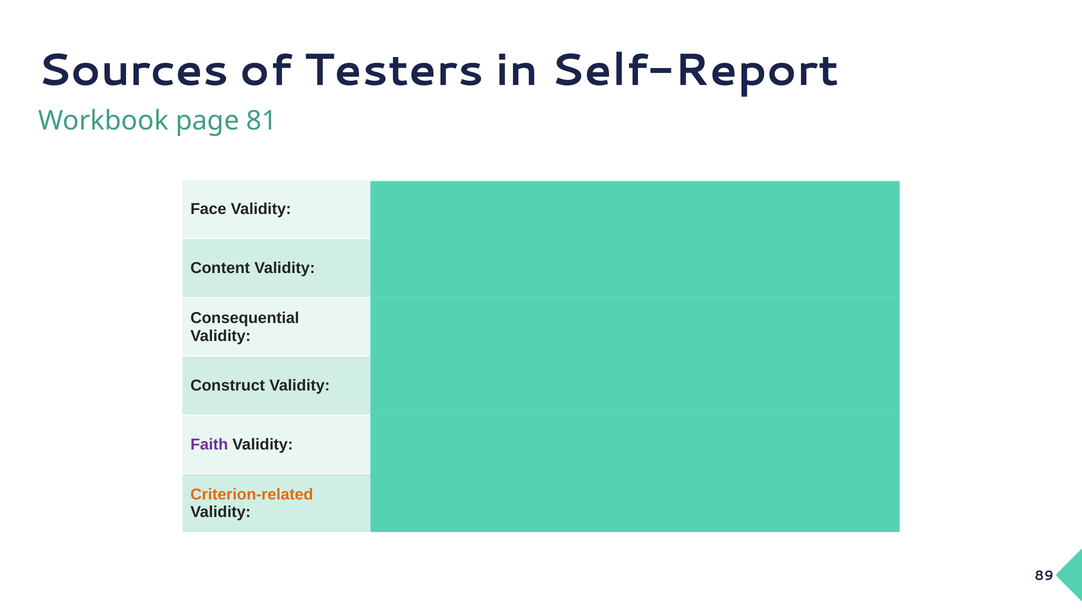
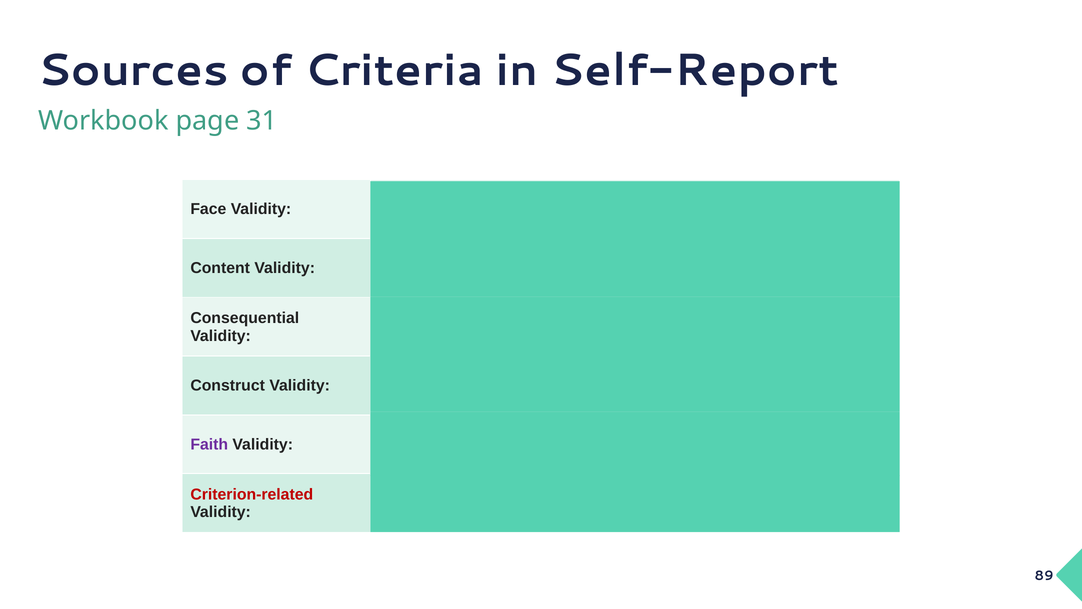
of Testers: Testers -> Criteria (394, 70)
81: 81 -> 31 (262, 121)
Criterion-related colour: orange -> red (252, 494)
